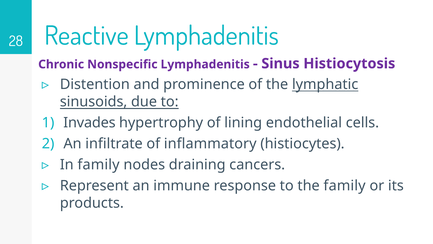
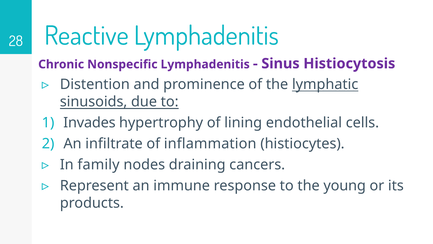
inflammatory: inflammatory -> inflammation (210, 144)
the family: family -> young (345, 185)
